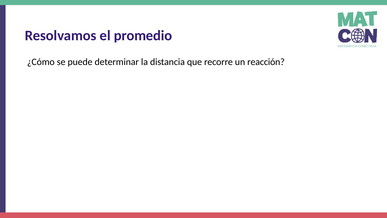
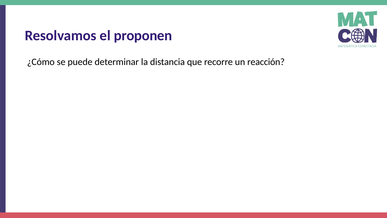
promedio: promedio -> proponen (143, 36)
